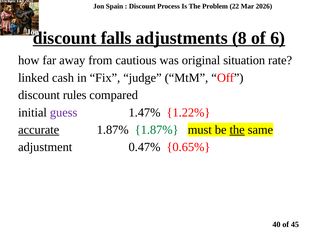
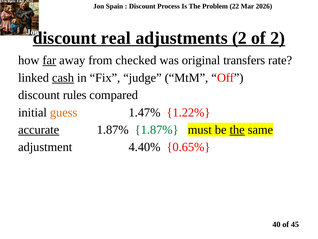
falls: falls -> real (116, 38)
adjustments 8: 8 -> 2 (239, 38)
of 6: 6 -> 2 (278, 38)
far underline: none -> present (49, 60)
cautious: cautious -> checked (136, 60)
situation: situation -> transfers (244, 60)
cash underline: none -> present (63, 78)
guess colour: purple -> orange (64, 112)
0.47%: 0.47% -> 4.40% (145, 147)
